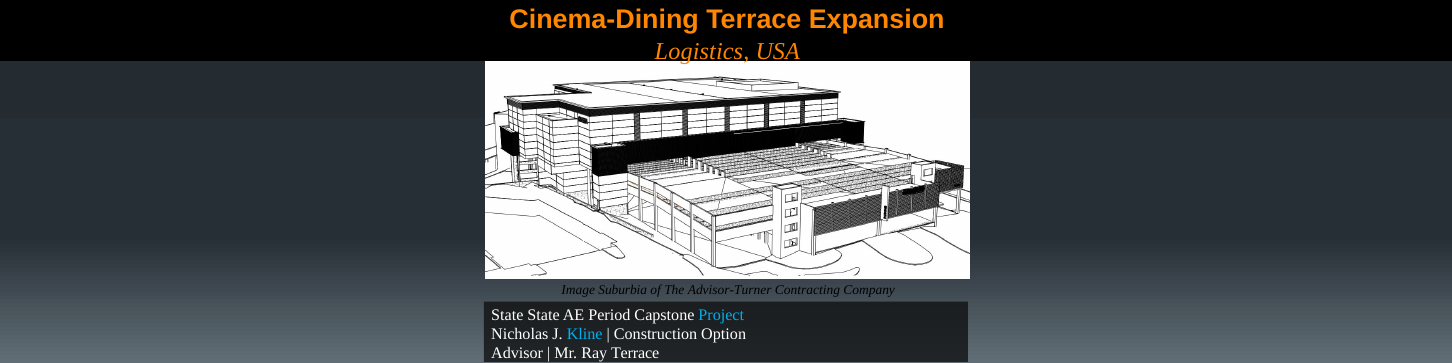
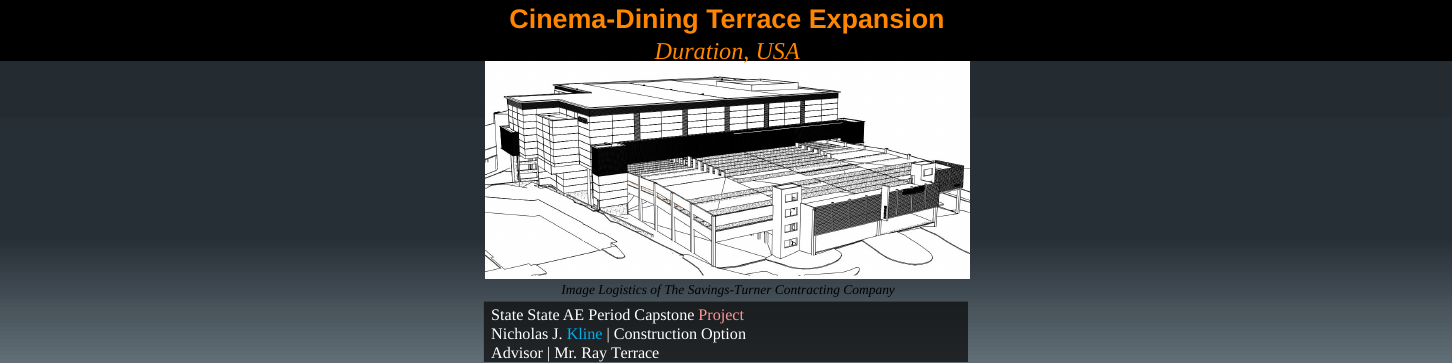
Logistics: Logistics -> Duration (702, 52)
Suburbia: Suburbia -> Logistics (623, 290)
Advisor-Turner: Advisor-Turner -> Savings-Turner (730, 290)
Project colour: light blue -> pink (721, 315)
